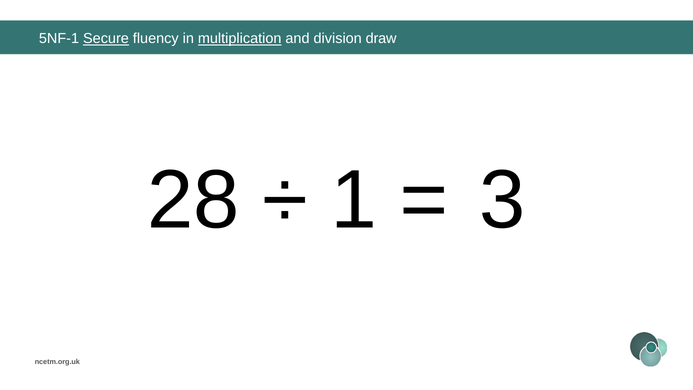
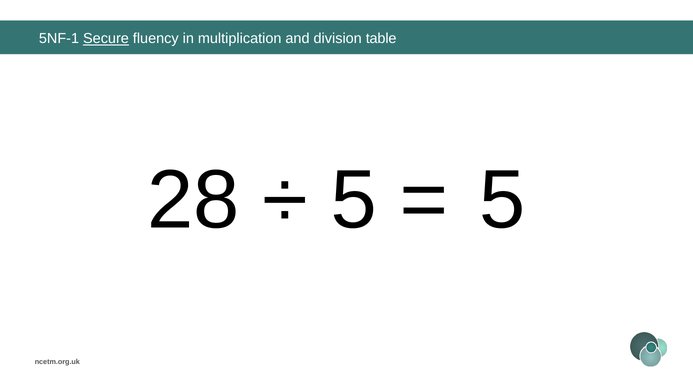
multiplication underline: present -> none (240, 39)
draw: draw -> table (381, 39)
1: 1 -> 5 (354, 200)
3: 3 -> 5 (502, 200)
